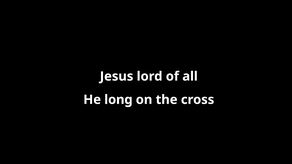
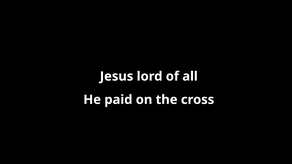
long: long -> paid (118, 100)
